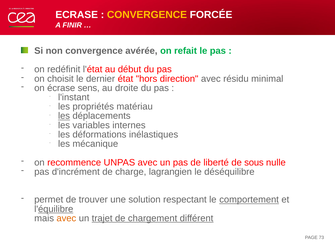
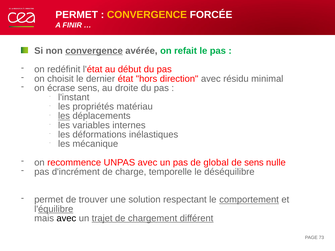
ECRASE: ECRASE -> PERMET (77, 15)
convergence underline: none -> present (94, 51)
liberté: liberté -> global (216, 163)
de sous: sous -> sens (254, 163)
lagrangien: lagrangien -> temporelle (170, 172)
avec colour: orange -> black (66, 218)
